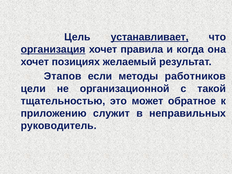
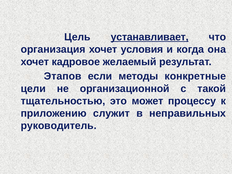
организация underline: present -> none (53, 49)
правила: правила -> условия (142, 49)
позициях: позициях -> кадровое (76, 62)
работников: работников -> конкретные (195, 76)
обратное: обратное -> процессу (192, 101)
